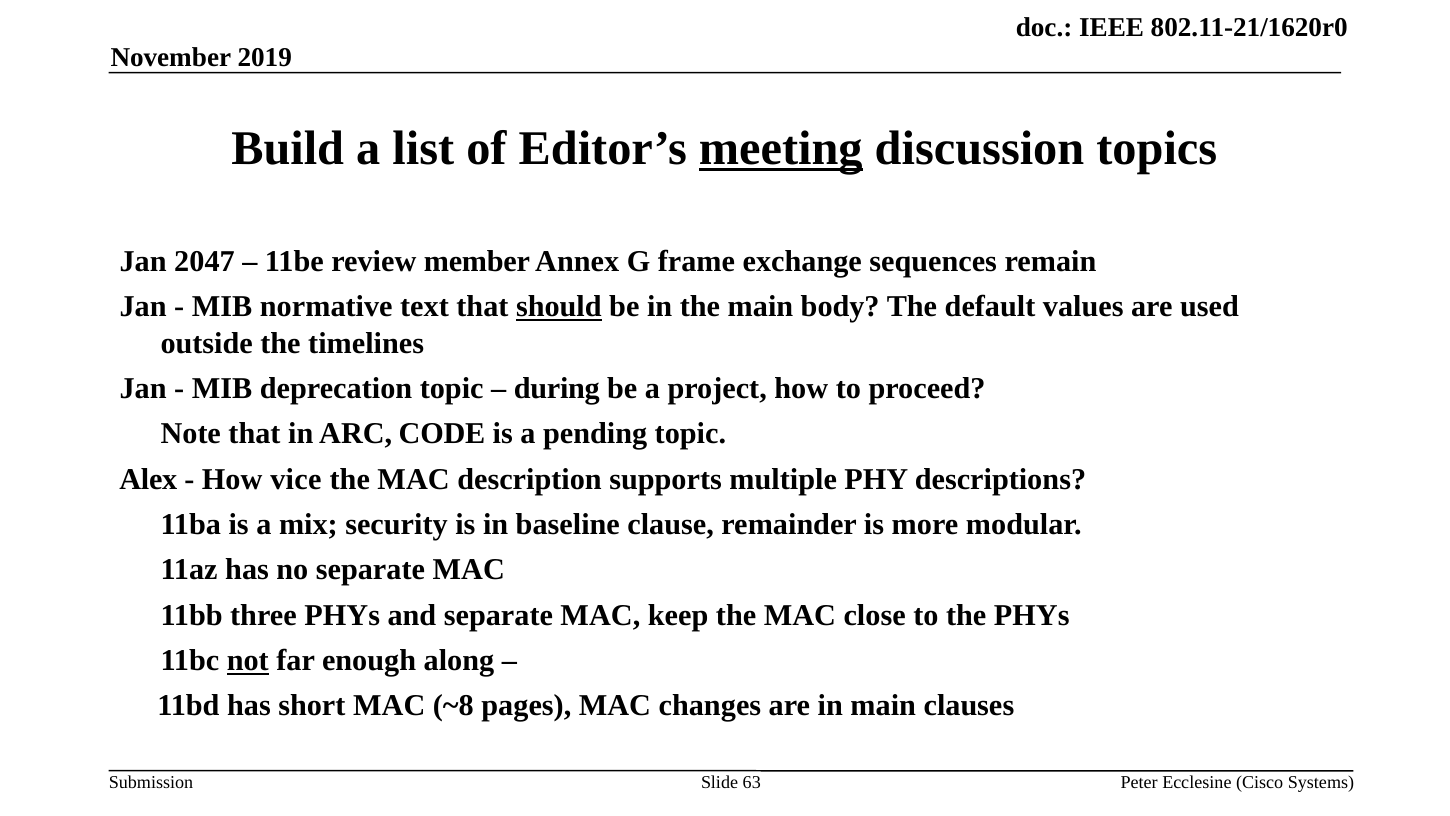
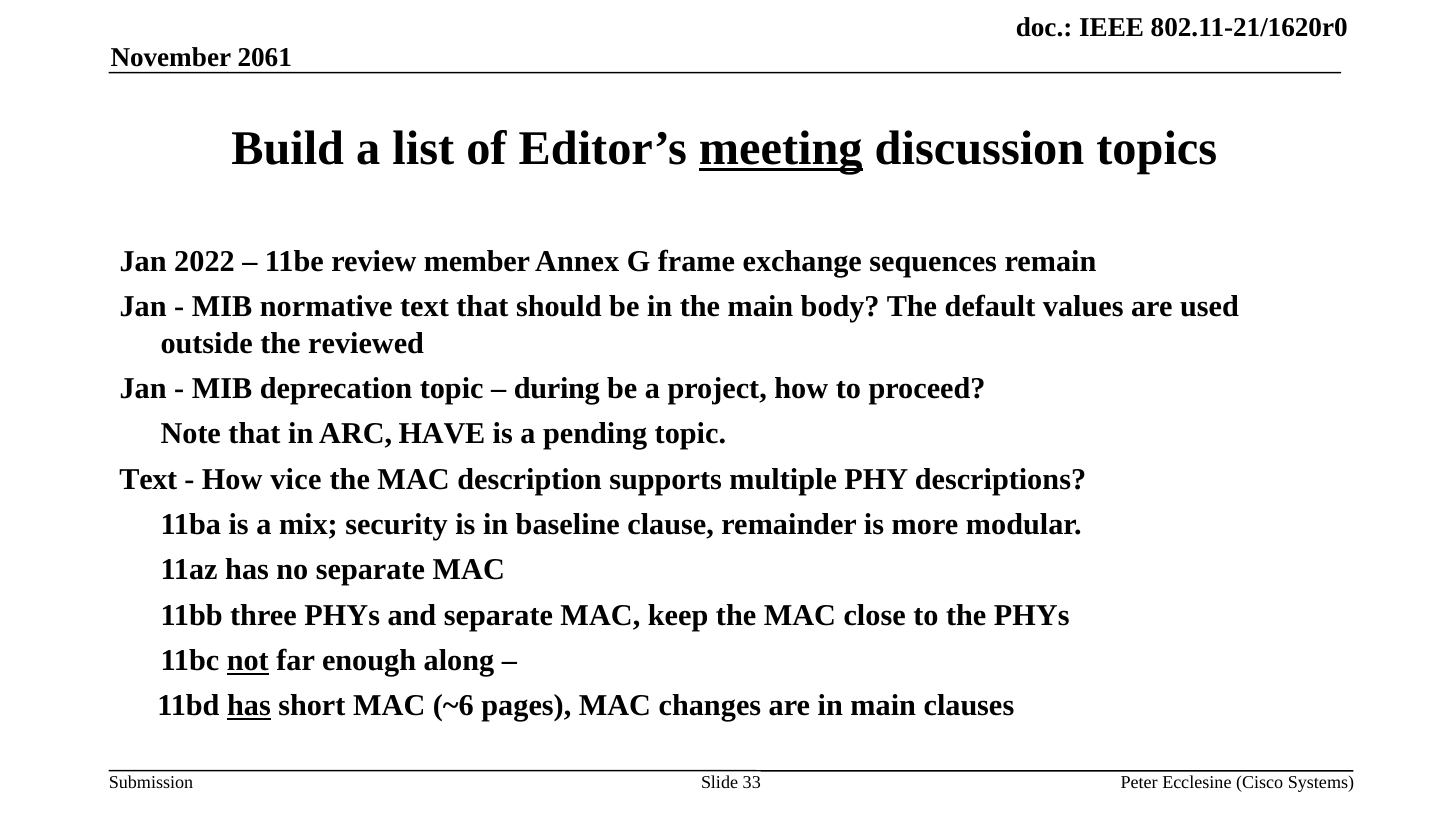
2019: 2019 -> 2061 (265, 58)
2047: 2047 -> 2022 (204, 261)
should underline: present -> none (559, 307)
timelines: timelines -> reviewed (366, 343)
CODE: CODE -> HAVE (442, 434)
Alex: Alex -> Text (148, 479)
has underline: none -> present (249, 706)
~8: ~8 -> ~6 (453, 706)
63: 63 -> 33 (752, 782)
